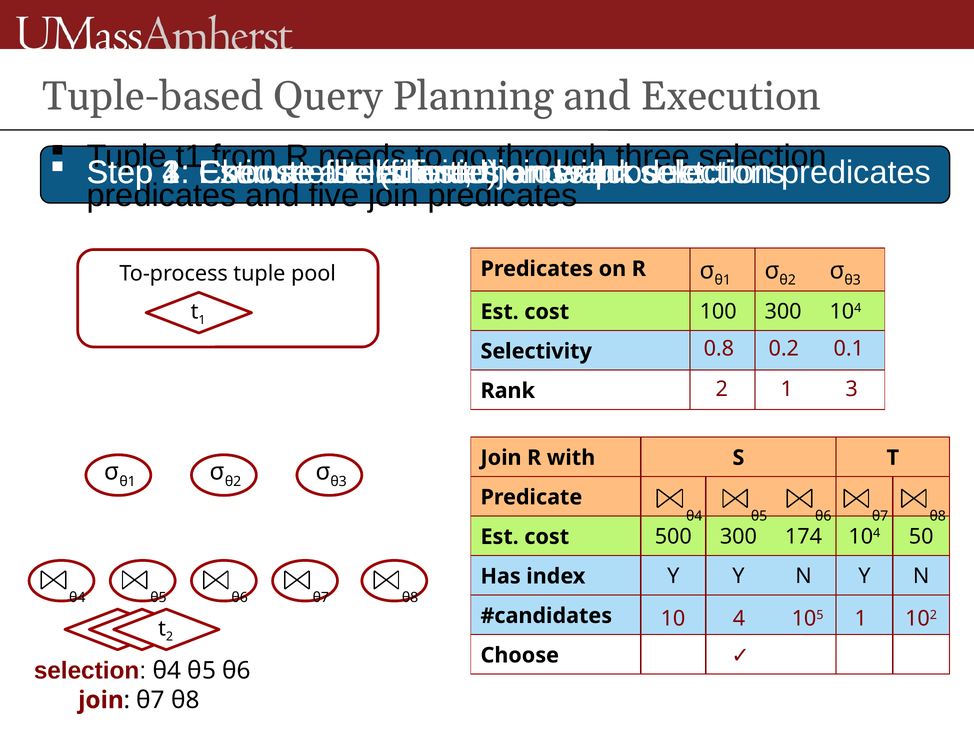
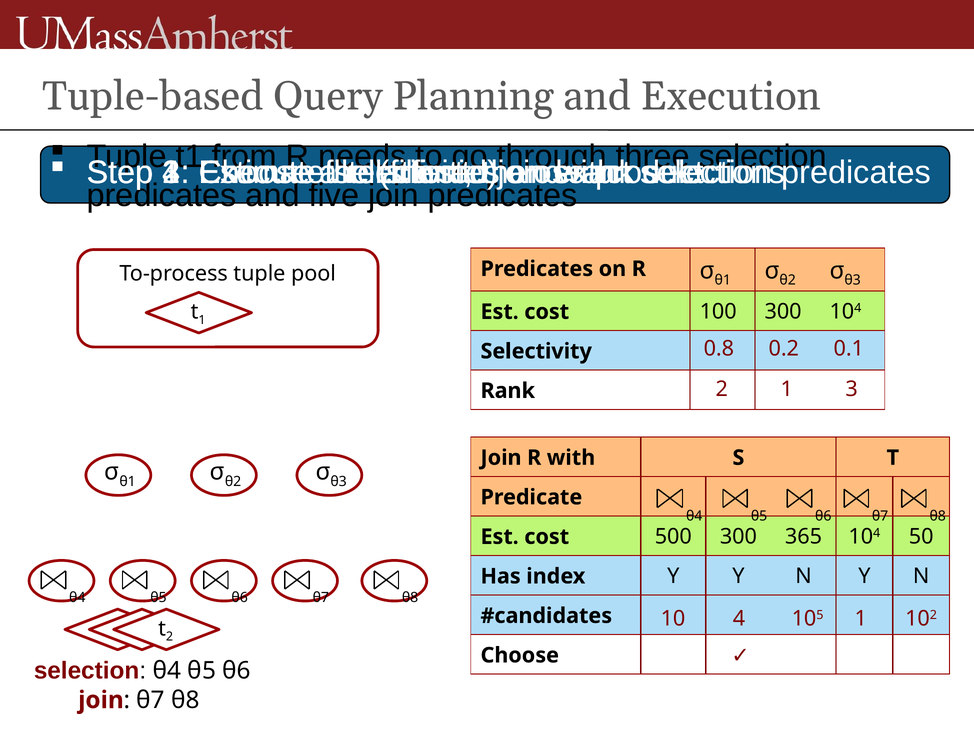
174: 174 -> 365 (804, 536)
